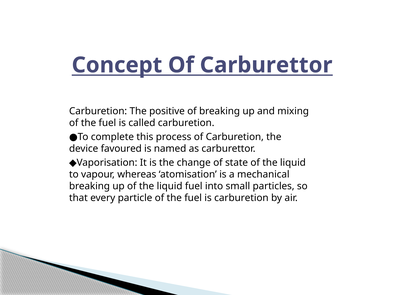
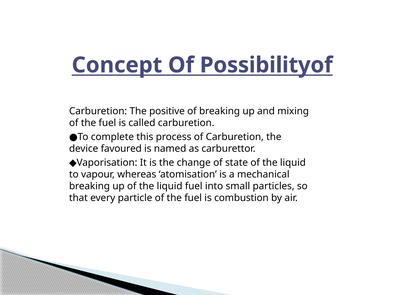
Of Carburettor: Carburettor -> Possibilityof (266, 65)
is carburetion: carburetion -> combustion (241, 198)
